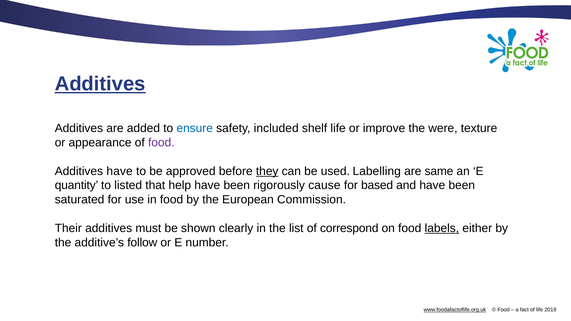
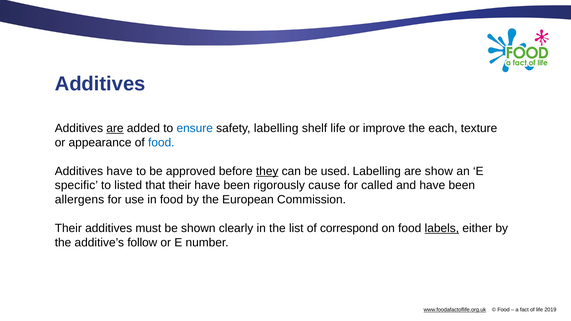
Additives underline: present -> none (100, 84)
are underline: none -> present (115, 128)
safety included: included -> labelling (276, 128)
were: were -> each (443, 128)
food colour: purple -> blue (161, 143)
same: same -> show (439, 171)
quantity: quantity -> specific (76, 186)
that help: help -> their (180, 186)
based: based -> called (377, 186)
saturated: saturated -> allergens (80, 200)
